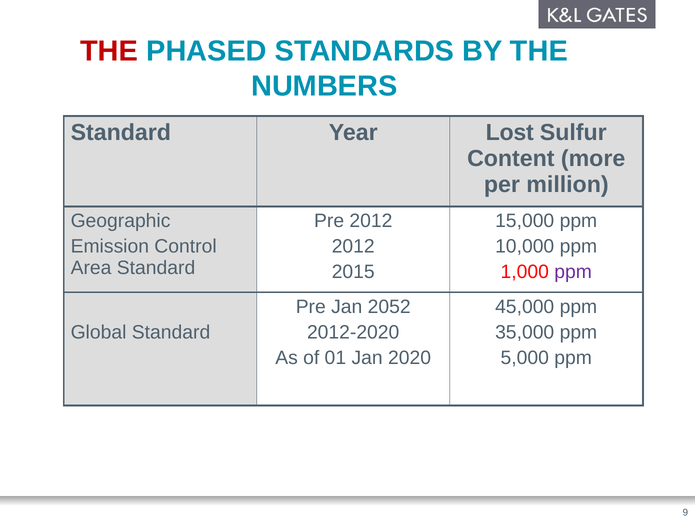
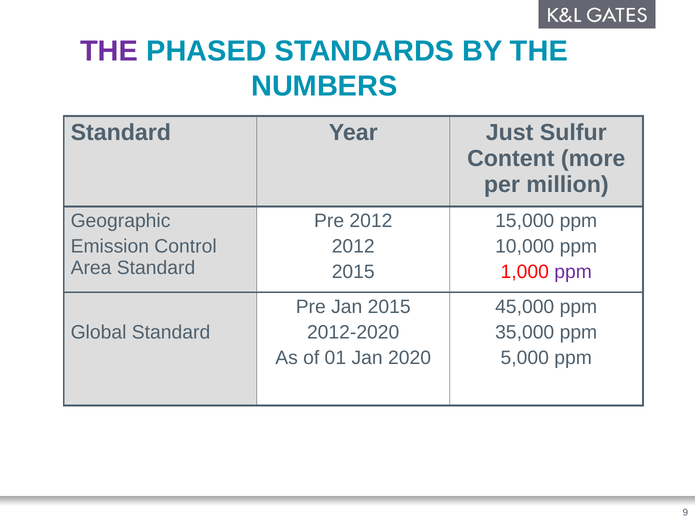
THE colour: red -> purple (109, 51)
Lost: Lost -> Just (510, 133)
Jan 2052: 2052 -> 2015 (389, 306)
